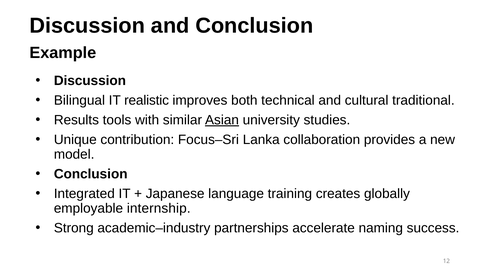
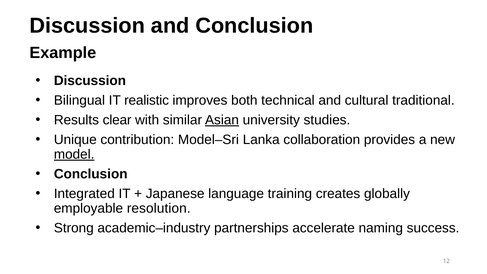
tools: tools -> clear (117, 120)
Focus–Sri: Focus–Sri -> Model–Sri (208, 140)
model underline: none -> present (74, 154)
internship: internship -> resolution (159, 208)
